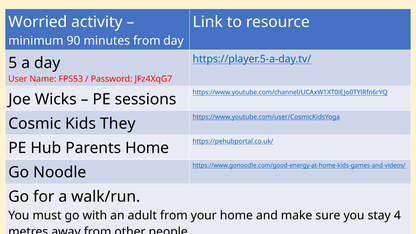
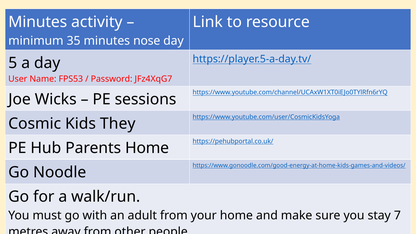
Worried: Worried -> Minutes (38, 22)
90: 90 -> 35 (74, 41)
minutes from: from -> nose (147, 41)
4: 4 -> 7 (397, 215)
